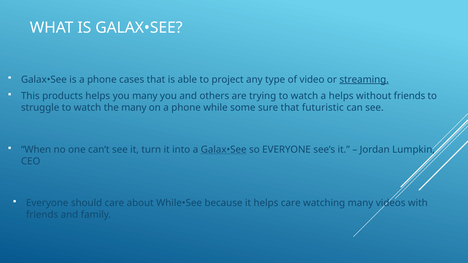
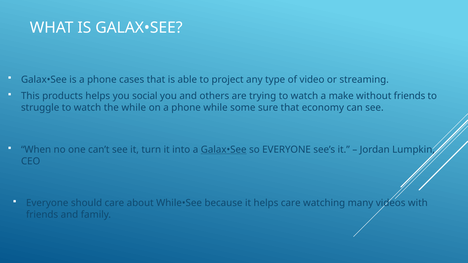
streaming underline: present -> none (364, 80)
you many: many -> social (145, 96)
a helps: helps -> make (341, 96)
the many: many -> while (134, 108)
futuristic: futuristic -> economy (323, 108)
